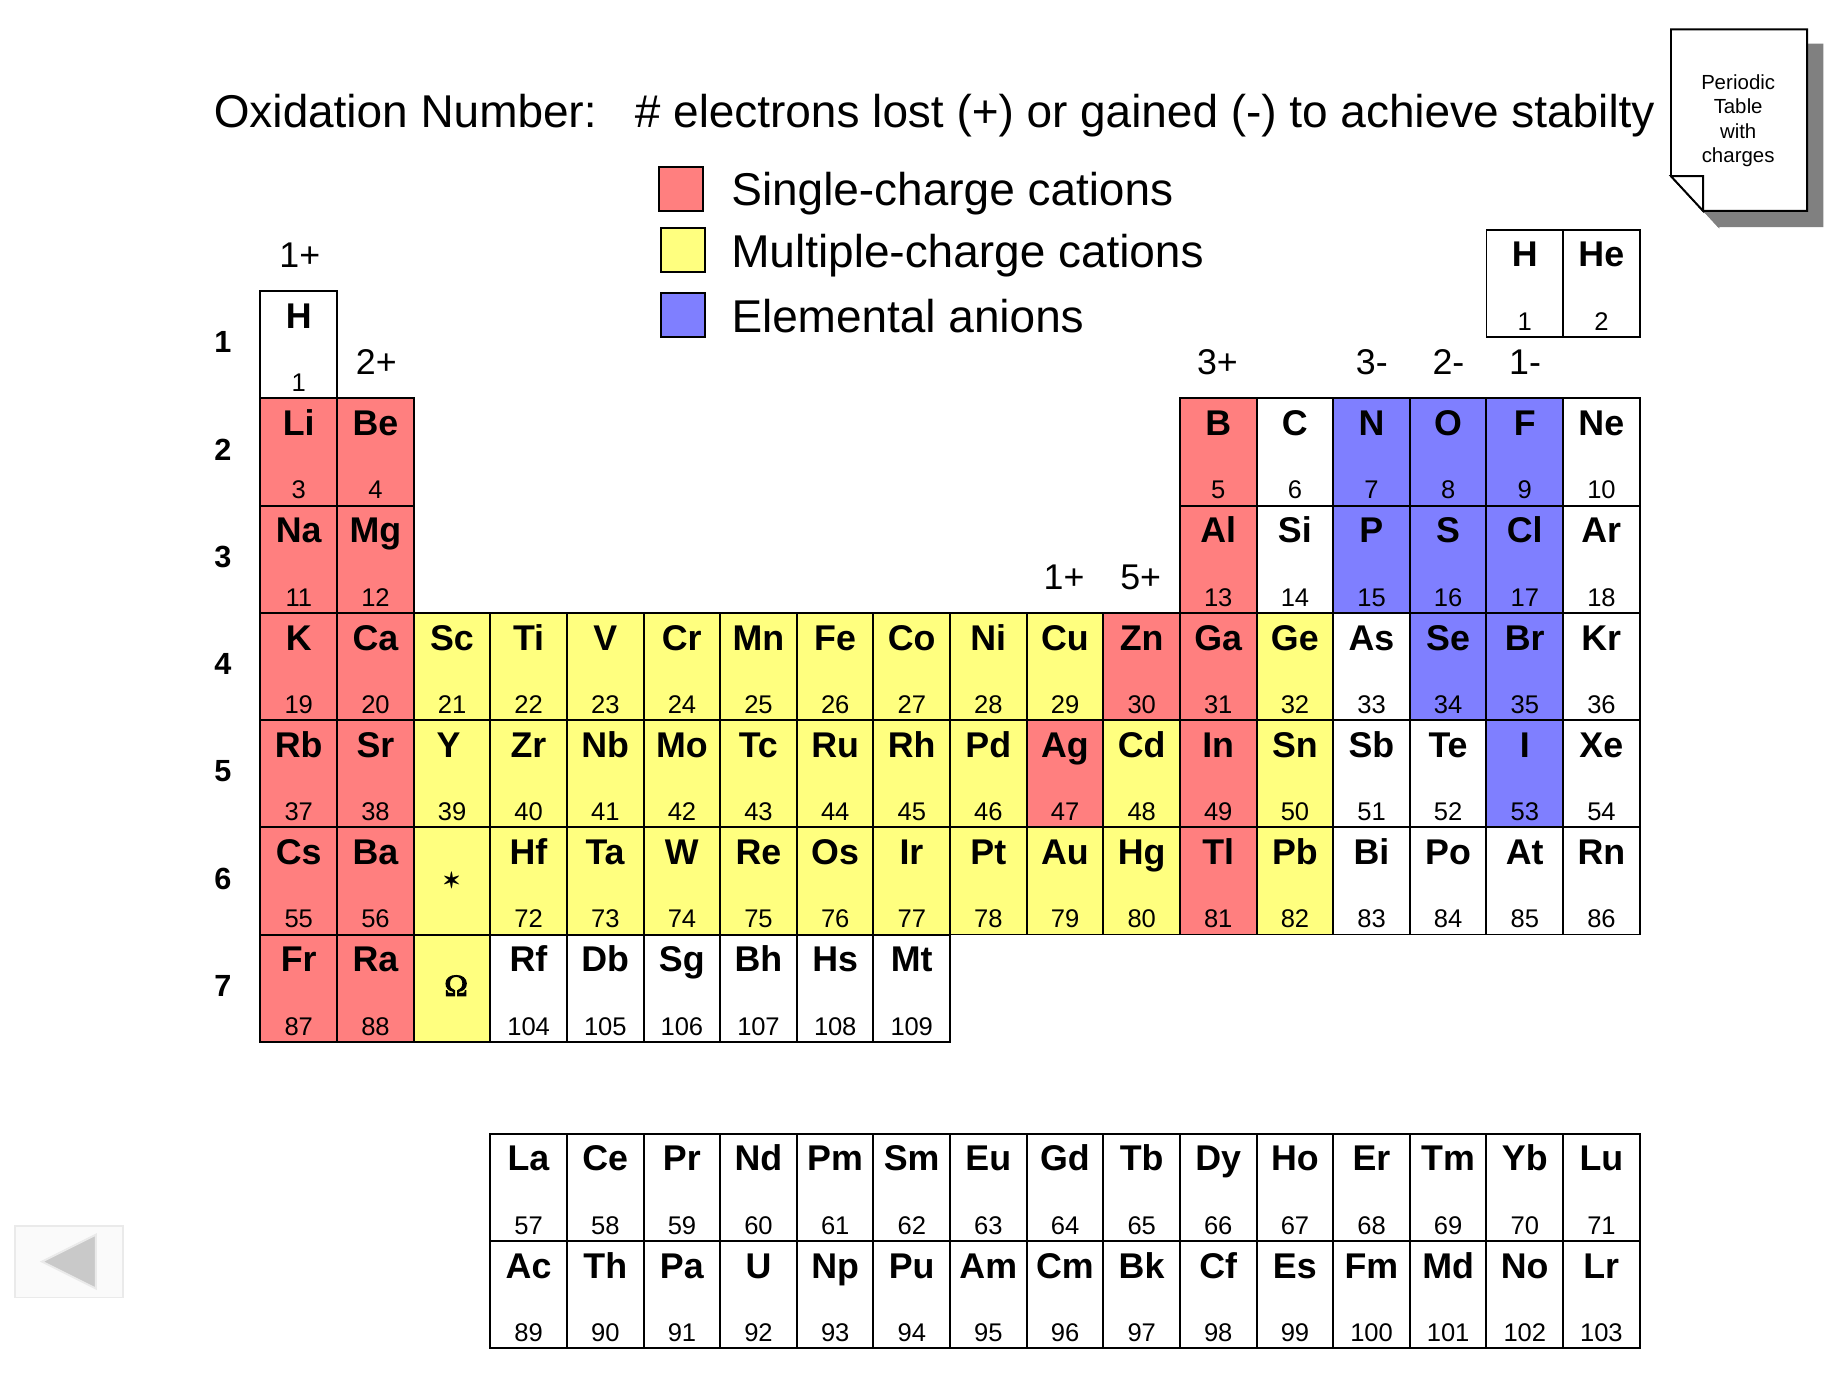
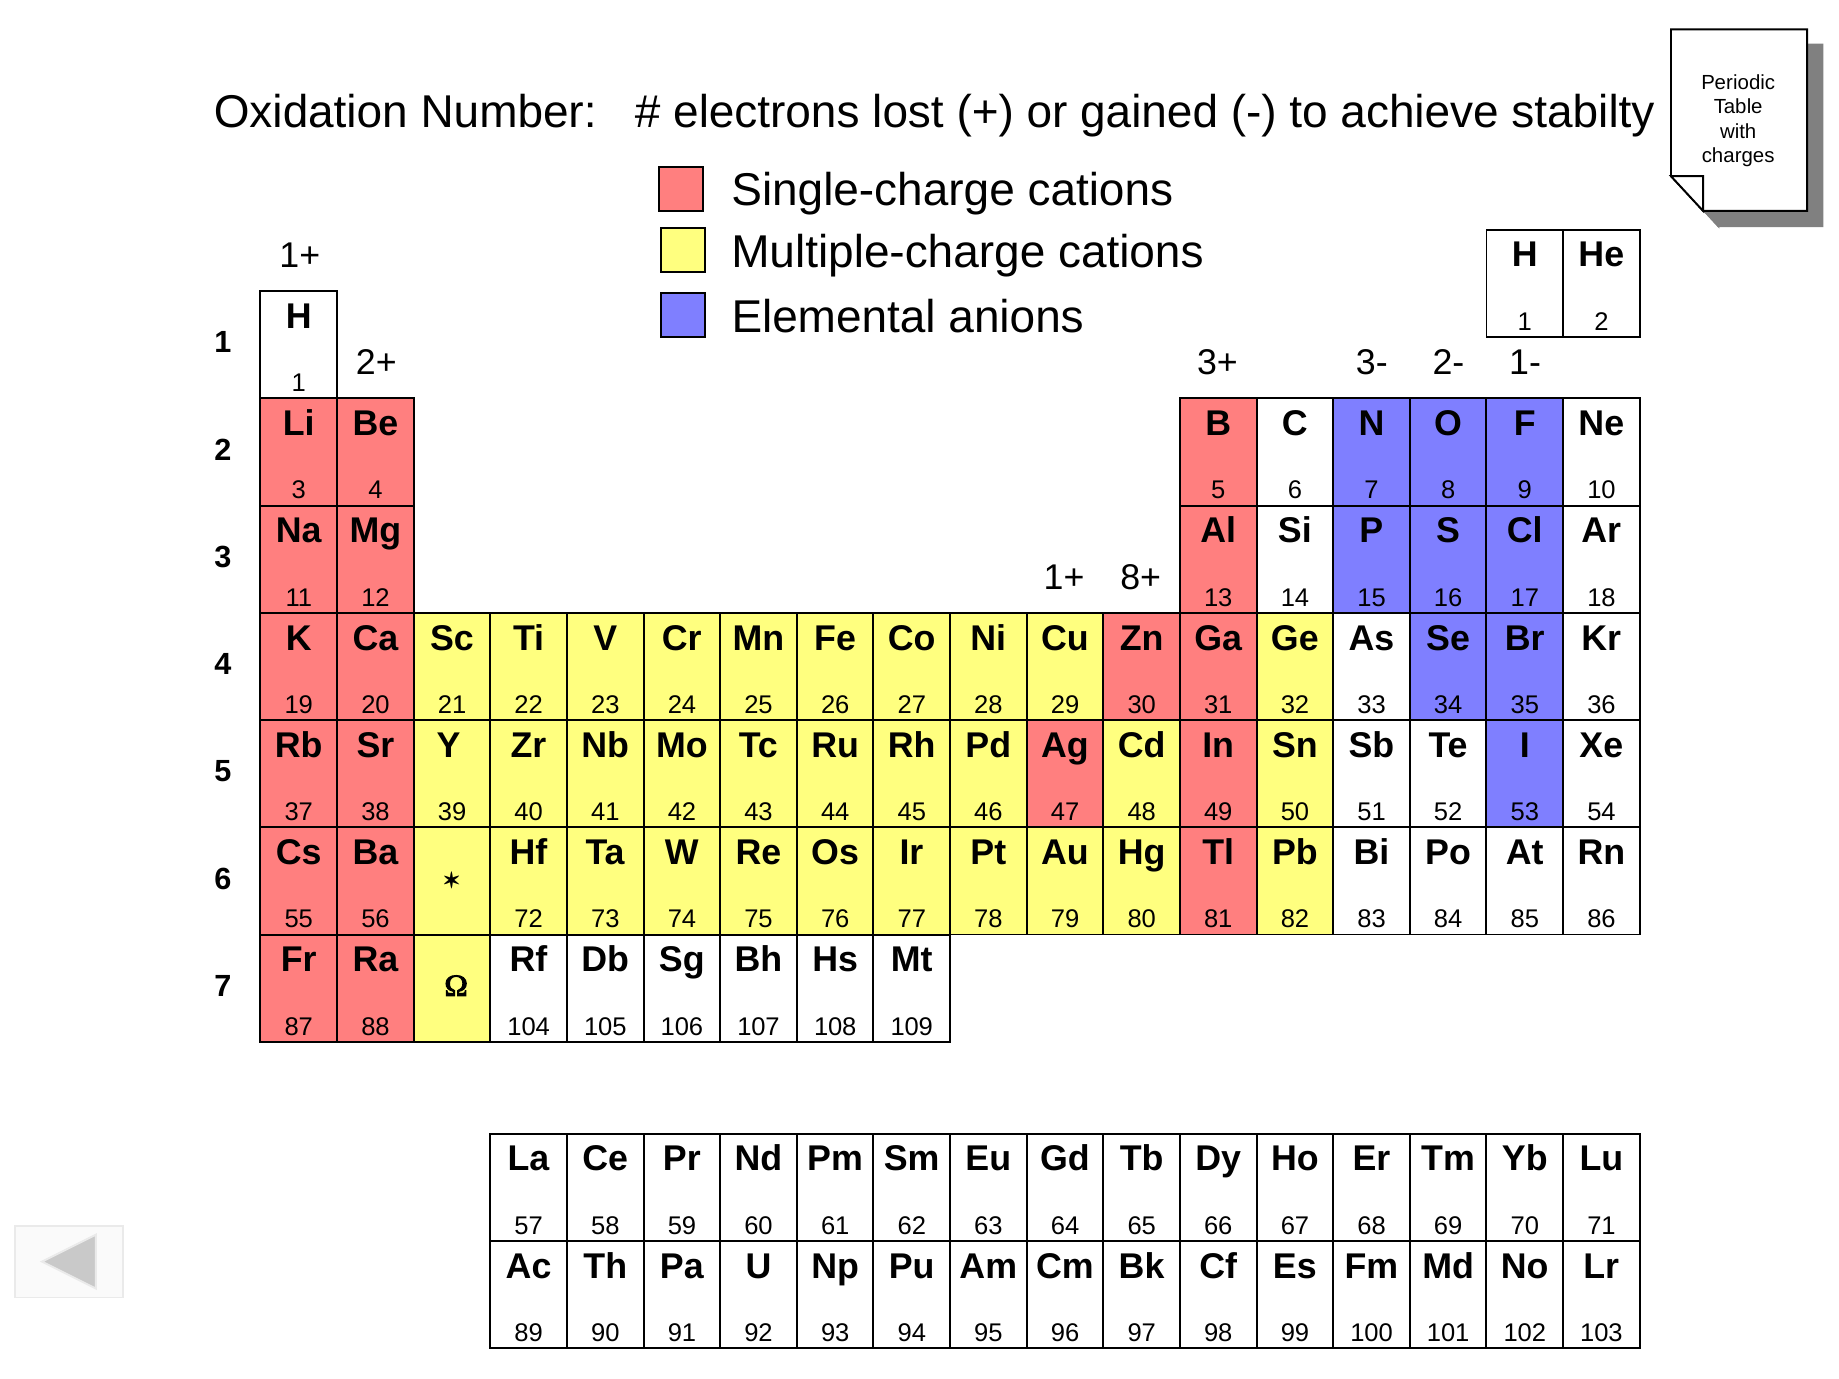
5+: 5+ -> 8+ (1141, 577)
